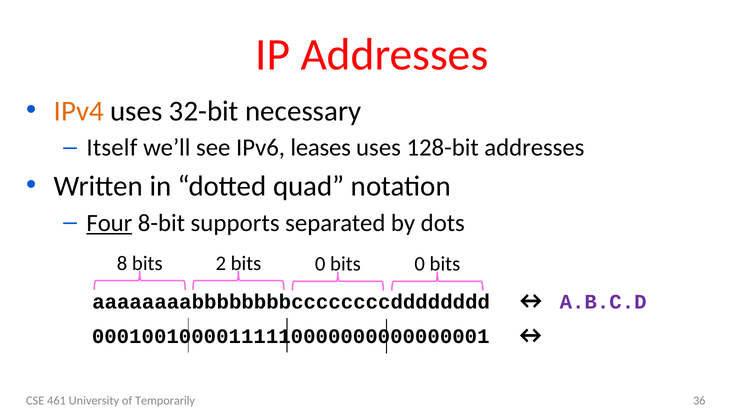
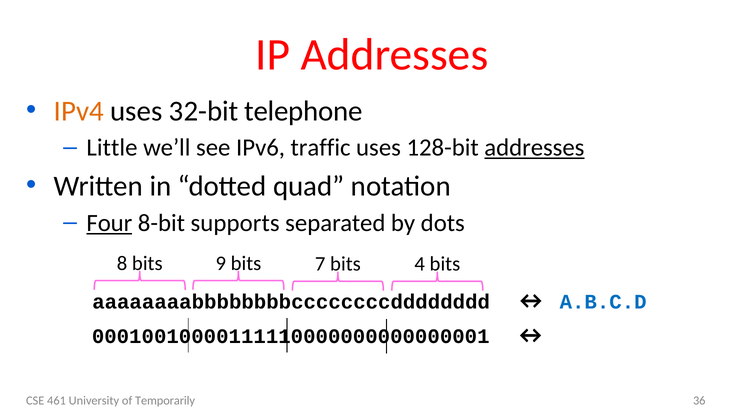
necessary: necessary -> telephone (303, 111)
Itself: Itself -> Little (112, 148)
leases: leases -> traffic (321, 148)
addresses underline: none -> present (534, 148)
2: 2 -> 9 (221, 264)
0: 0 -> 7 (320, 264)
0: 0 -> 4 (420, 264)
A.B.C.D colour: purple -> blue (603, 303)
